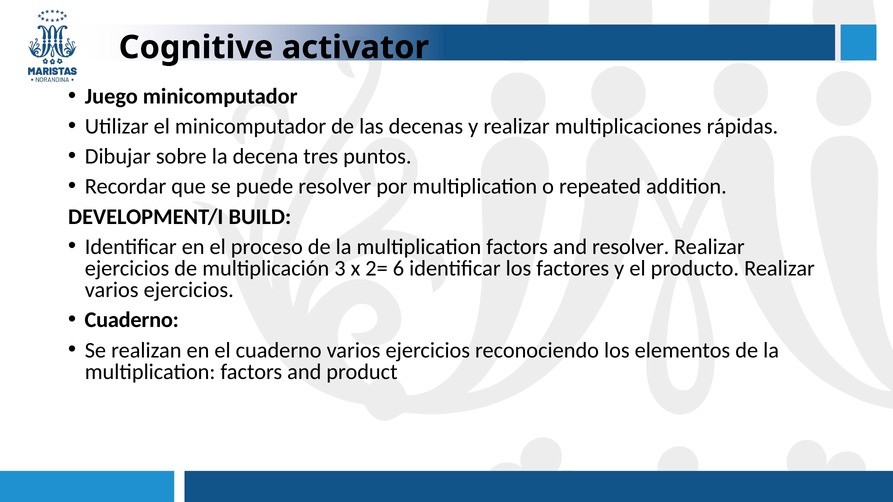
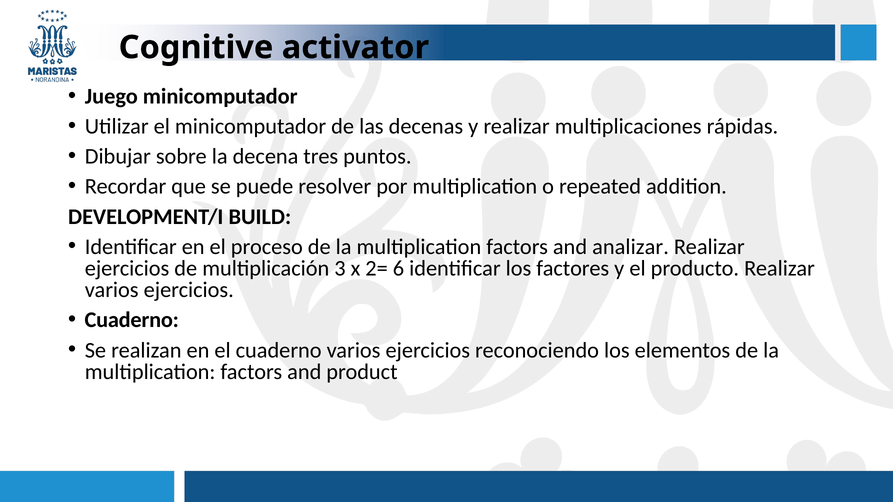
and resolver: resolver -> analizar (631, 247)
